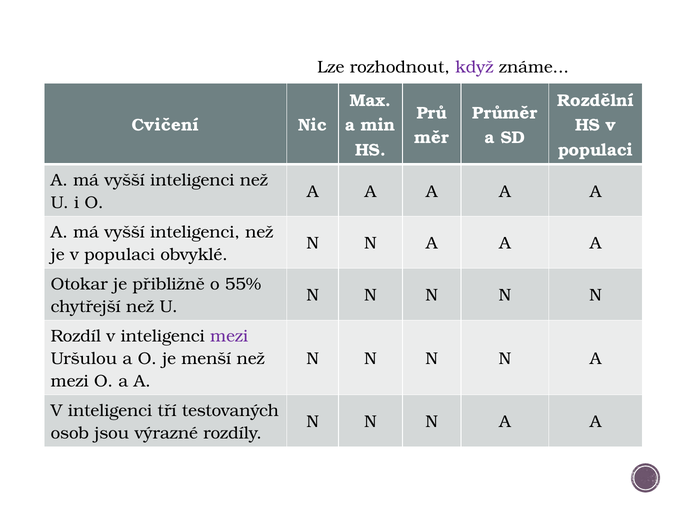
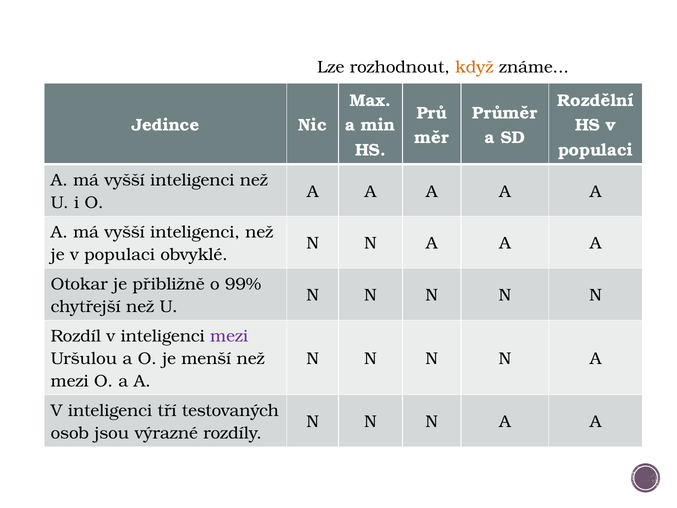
když colour: purple -> orange (474, 67)
Cvičení: Cvičení -> Jedince (165, 125)
55%: 55% -> 99% (243, 284)
